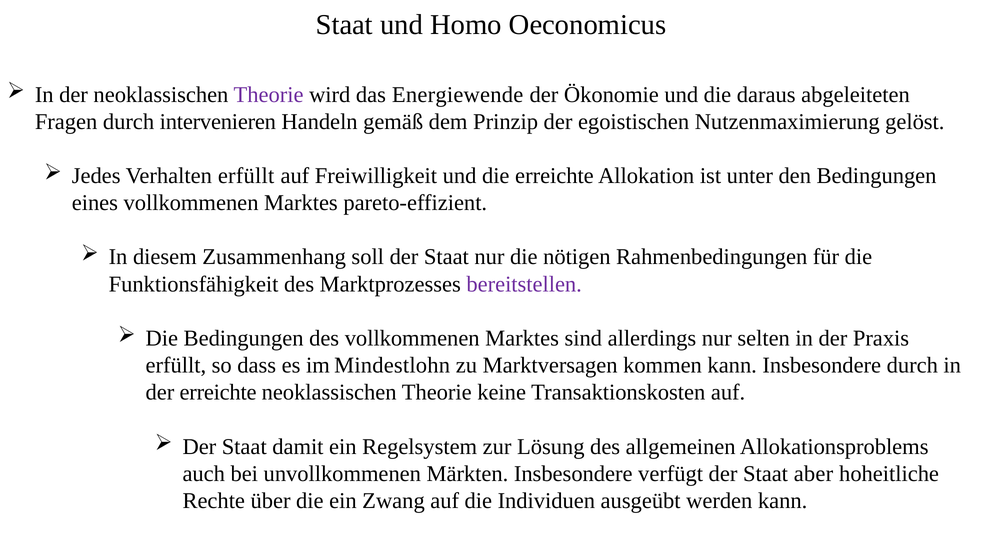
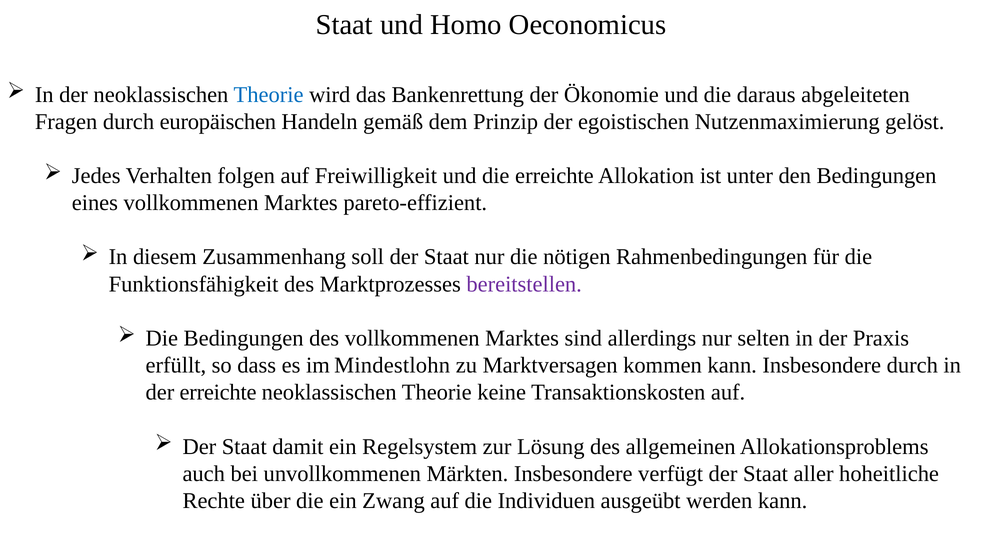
Theorie colour: purple -> blue (269, 95)
Energiewende: Energiewende -> Bankenrettung (458, 95)
intervenieren: intervenieren -> europäischen (218, 122)
Verhalten erfüllt: erfüllt -> folgen (246, 176)
aber: aber -> aller (814, 473)
